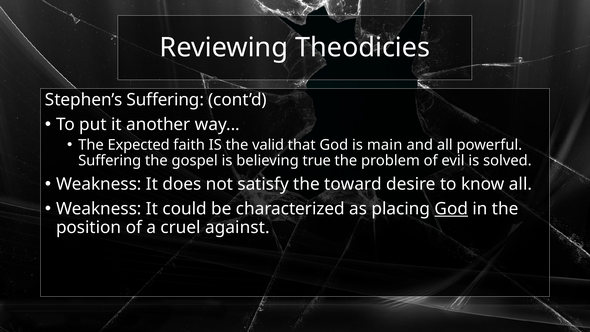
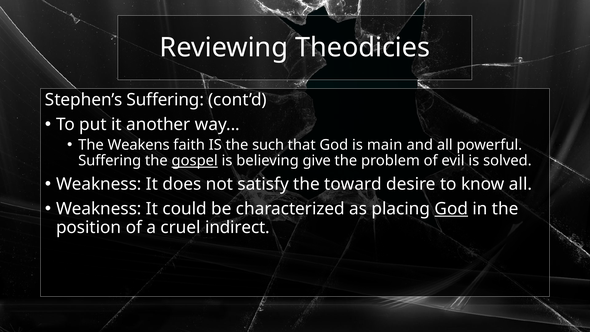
Expected: Expected -> Weakens (139, 145)
valid: valid -> such (268, 145)
gospel underline: none -> present (195, 161)
true: true -> give (317, 161)
against: against -> indirect (238, 227)
